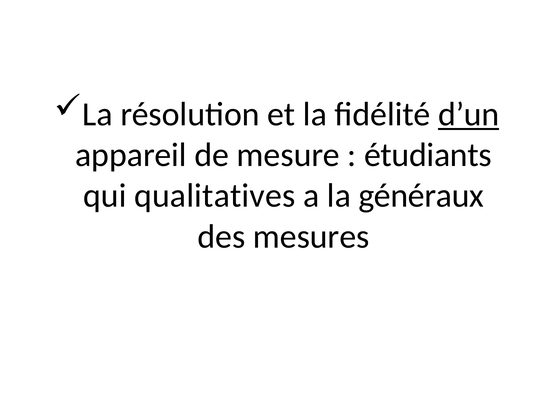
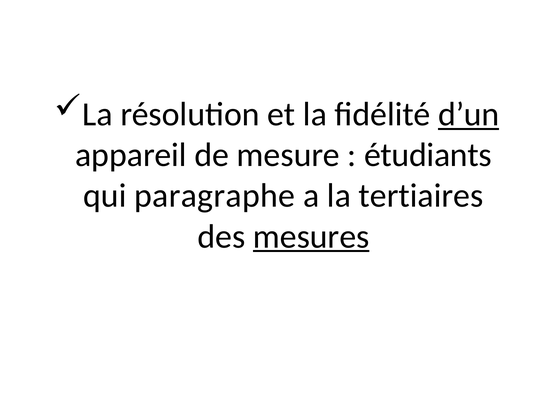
qualitatives: qualitatives -> paragraphe (215, 196)
généraux: généraux -> tertiaires (421, 196)
mesures underline: none -> present (311, 236)
